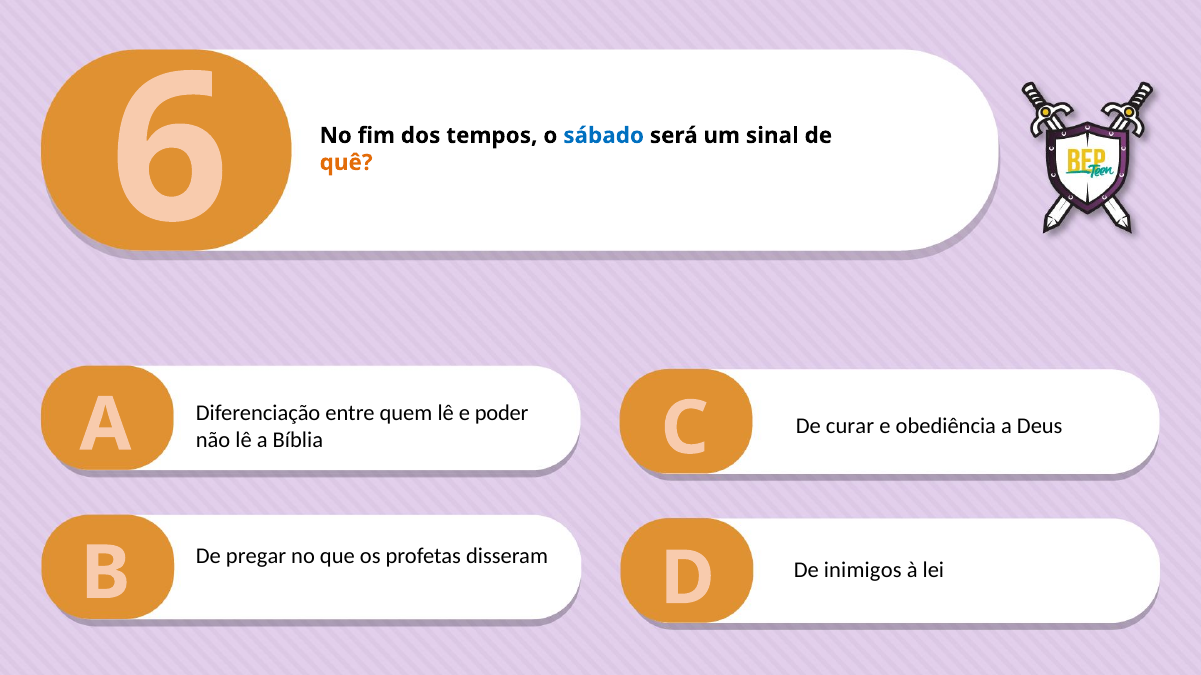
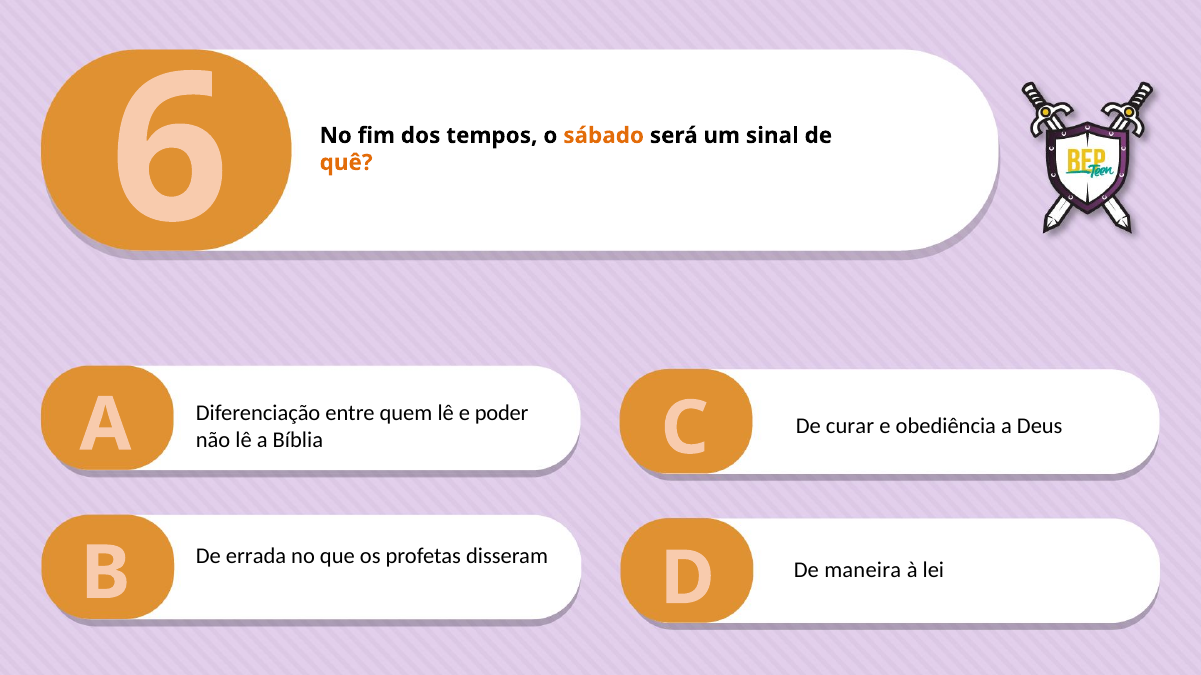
sábado colour: blue -> orange (604, 136)
pregar: pregar -> errada (256, 557)
inimigos: inimigos -> maneira (863, 570)
